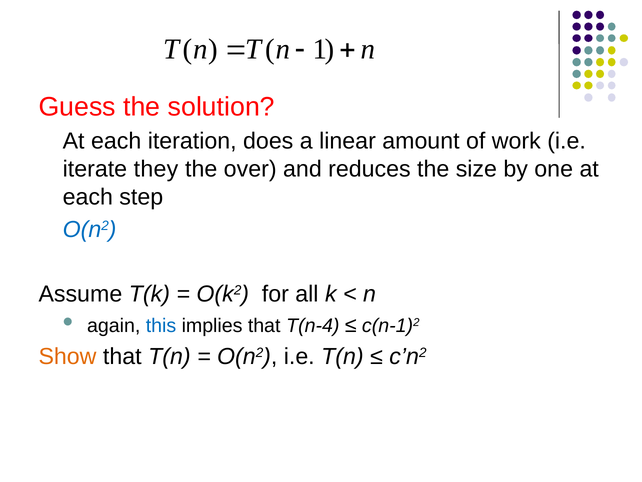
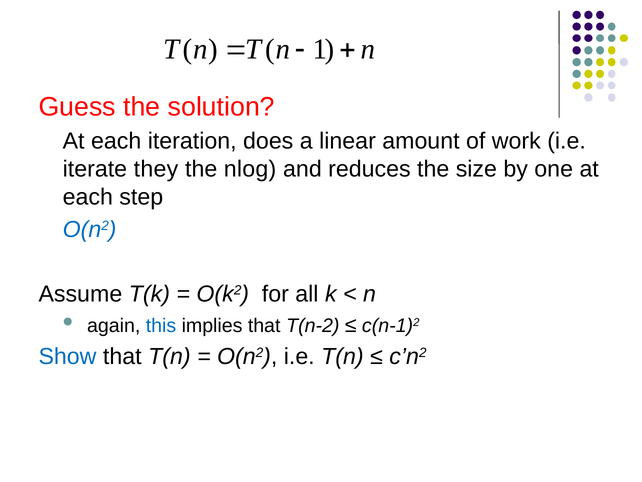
over: over -> nlog (250, 169)
T(n-4: T(n-4 -> T(n-2 (313, 325)
Show colour: orange -> blue (68, 356)
